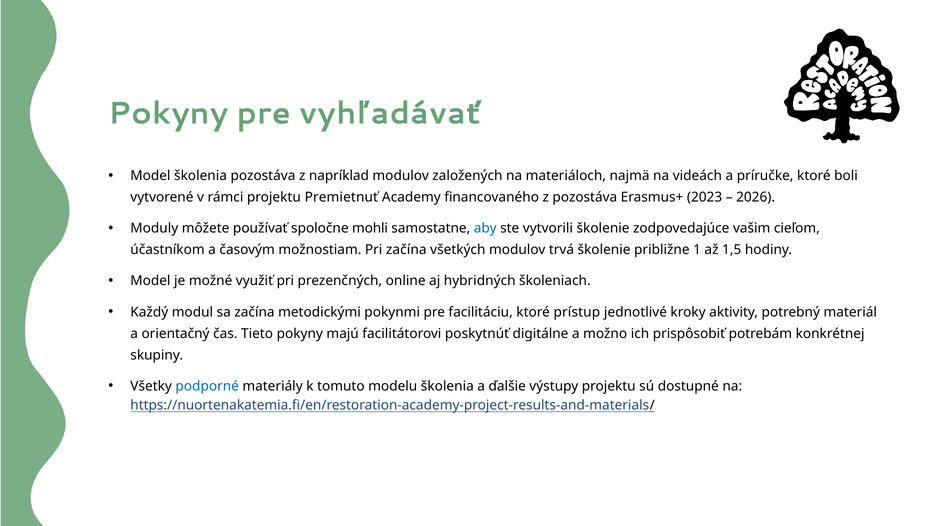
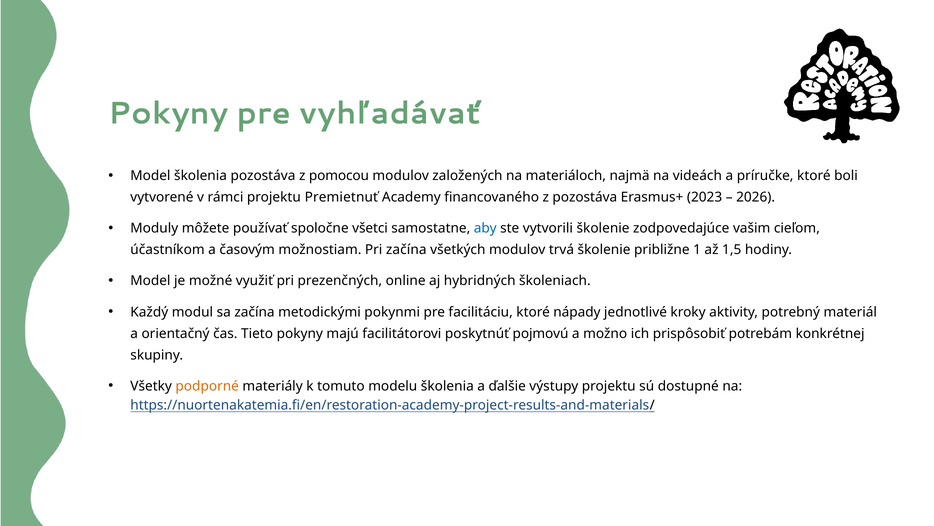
napríklad: napríklad -> pomocou (339, 176)
mohli: mohli -> všetci (370, 228)
prístup: prístup -> nápady (577, 312)
digitálne: digitálne -> pojmovú (541, 333)
podporné colour: blue -> orange (207, 386)
